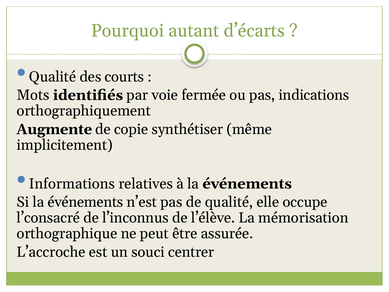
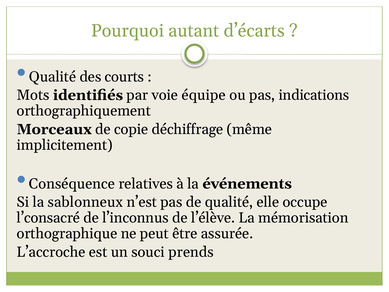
fermée: fermée -> équipe (204, 95)
Augmente: Augmente -> Morceaux (54, 129)
synthétiser: synthétiser -> déchiffrage (187, 129)
Informations: Informations -> Conséquence (72, 184)
Si la événements: événements -> sablonneux (85, 202)
centrer: centrer -> prends (191, 252)
